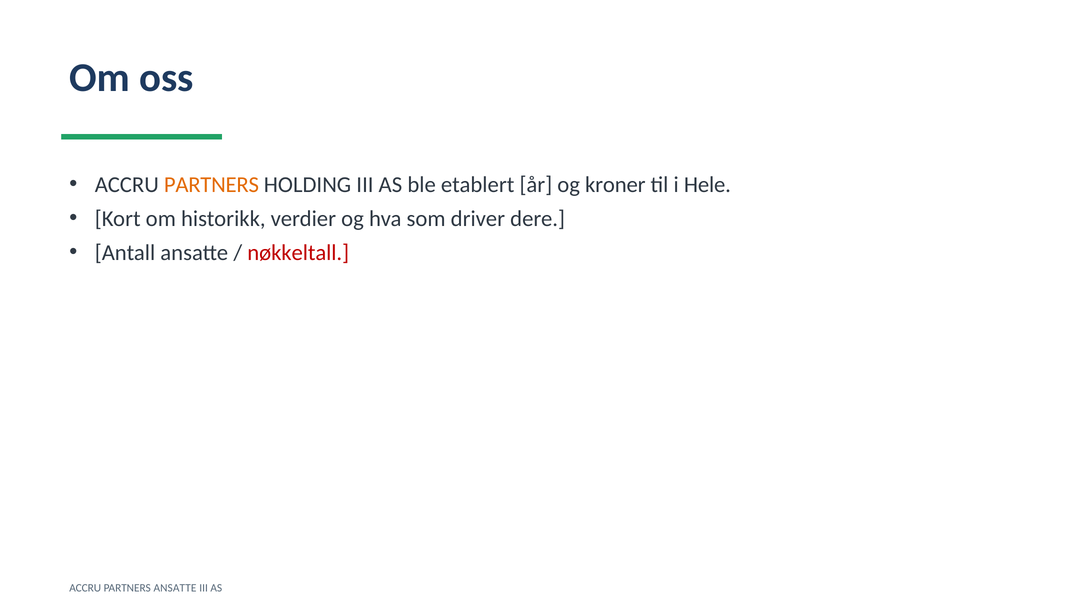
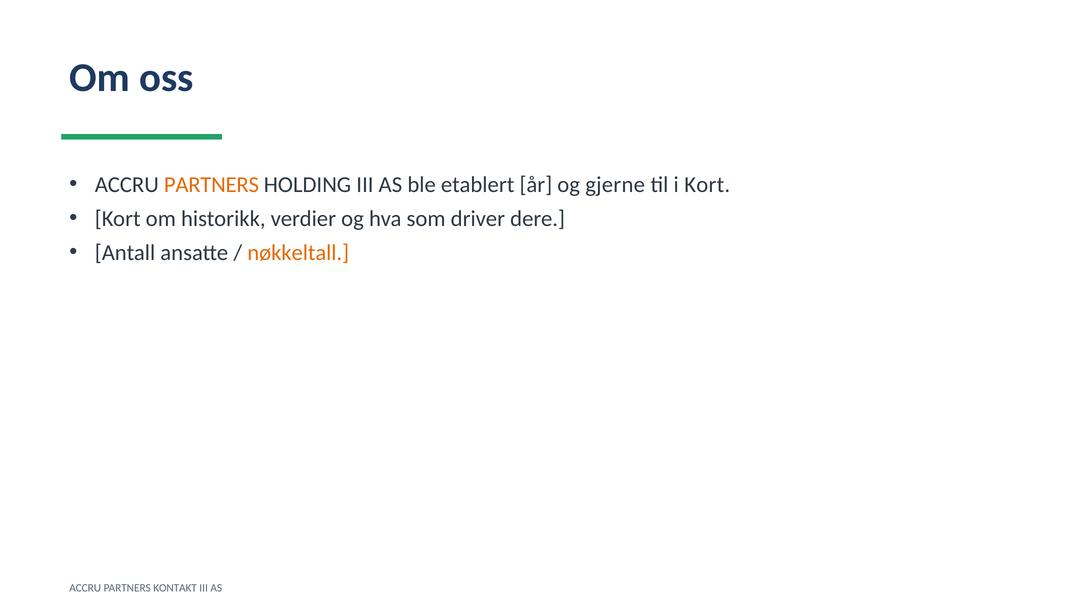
kroner: kroner -> gjerne (615, 184)
i Hele: Hele -> Kort (707, 184)
nøkkeltall colour: red -> orange (298, 253)
PARTNERS ANSATTE: ANSATTE -> KONTAKT (175, 588)
